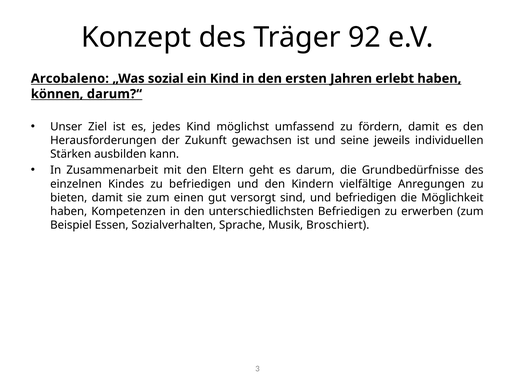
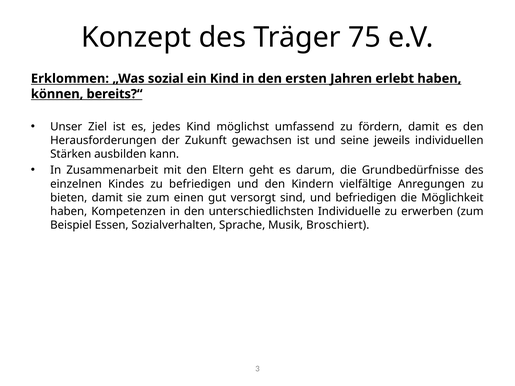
92: 92 -> 75 (364, 37)
Arcobaleno: Arcobaleno -> Erklommen (70, 79)
darum?“: darum?“ -> bereits?“ (115, 94)
unterschiedlichsten Befriedigen: Befriedigen -> Individuelle (349, 211)
